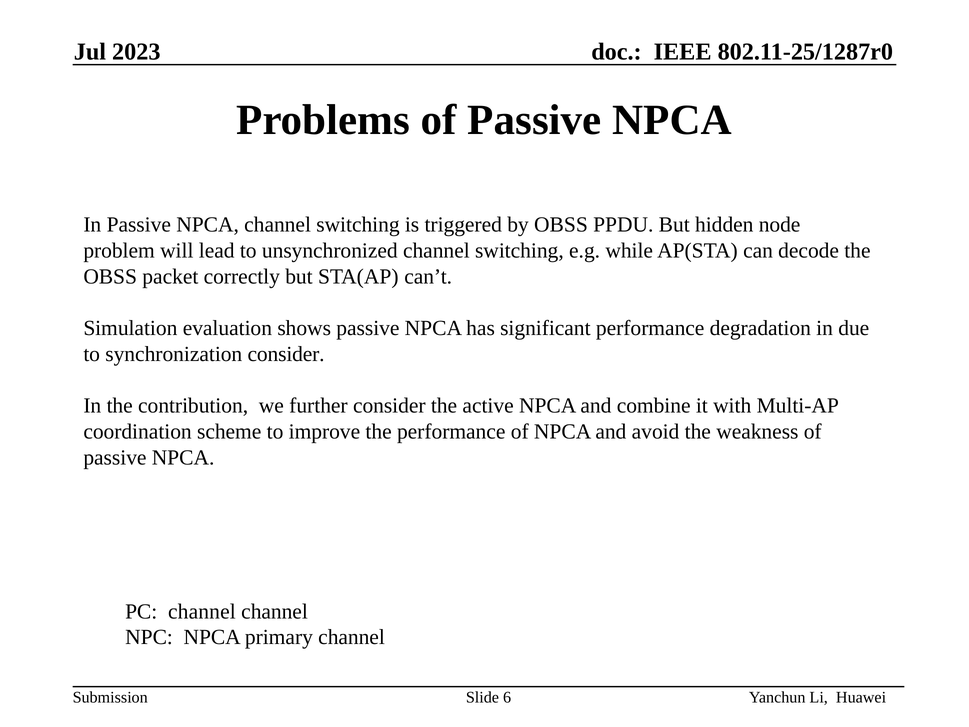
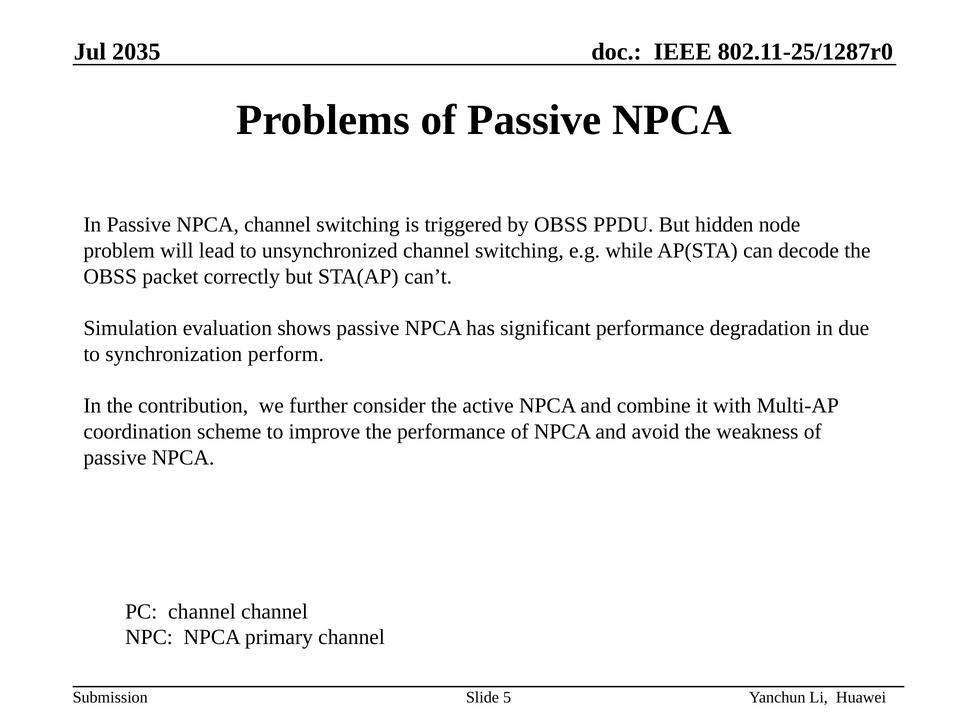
2023: 2023 -> 2035 (136, 52)
synchronization consider: consider -> perform (286, 354)
6: 6 -> 5 (507, 697)
